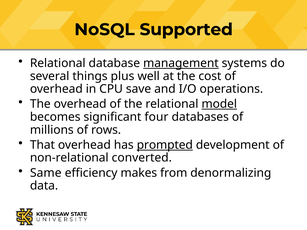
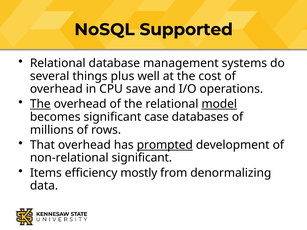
management underline: present -> none (181, 63)
The underline: none -> present (40, 104)
four: four -> case (157, 117)
non-relational converted: converted -> significant (142, 158)
Same: Same -> Items (46, 173)
makes: makes -> mostly (139, 173)
